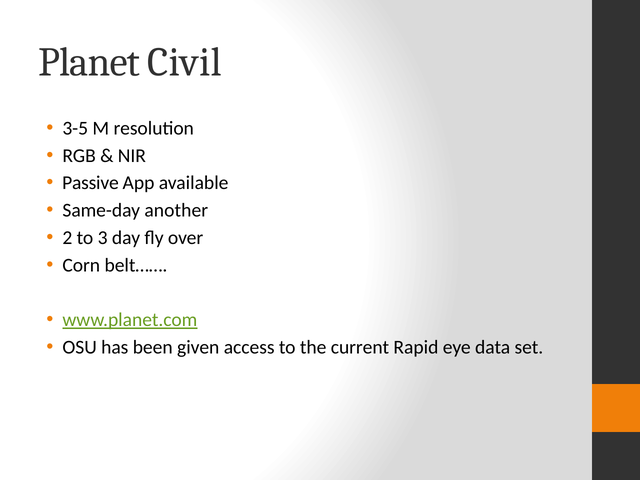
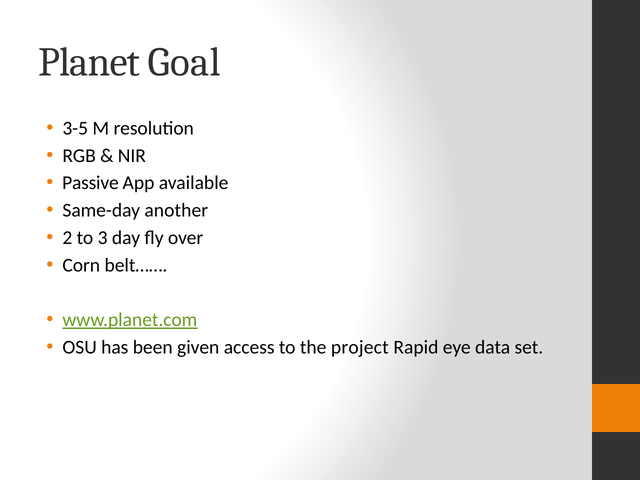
Civil: Civil -> Goal (184, 62)
current: current -> project (360, 348)
